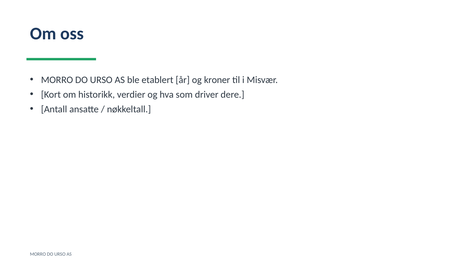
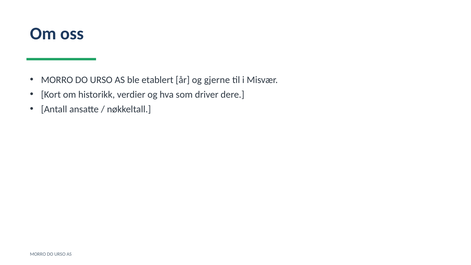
kroner: kroner -> gjerne (217, 80)
